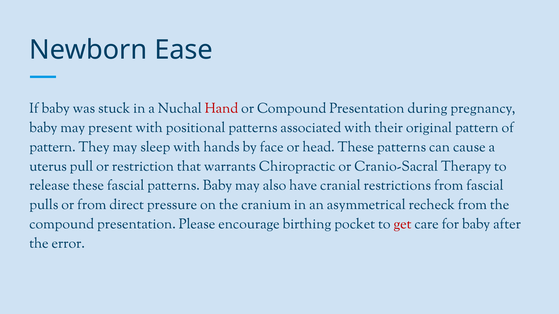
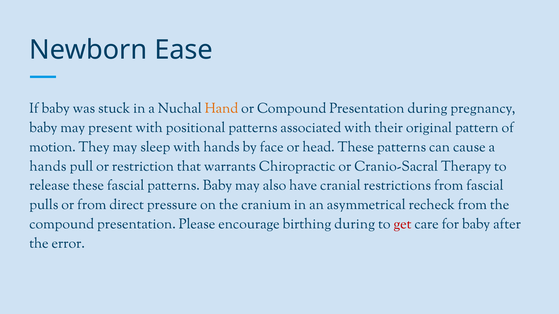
Hand colour: red -> orange (221, 109)
pattern: pattern -> motion (52, 147)
uterus: uterus -> hands (48, 166)
birthing pocket: pocket -> during (355, 224)
